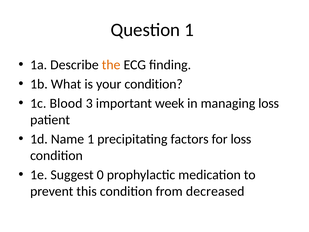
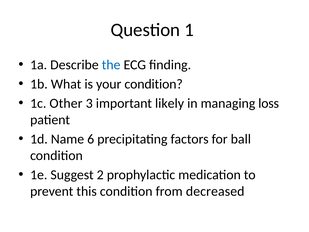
the colour: orange -> blue (111, 65)
Blood: Blood -> Other (66, 103)
week: week -> likely (170, 103)
Name 1: 1 -> 6 (91, 139)
for loss: loss -> ball (241, 139)
0: 0 -> 2 (100, 175)
